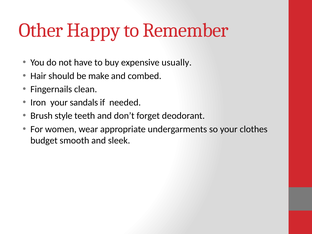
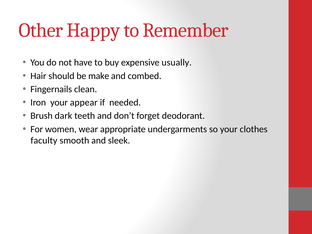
sandals: sandals -> appear (84, 103)
style: style -> dark (63, 116)
budget: budget -> faculty (44, 141)
